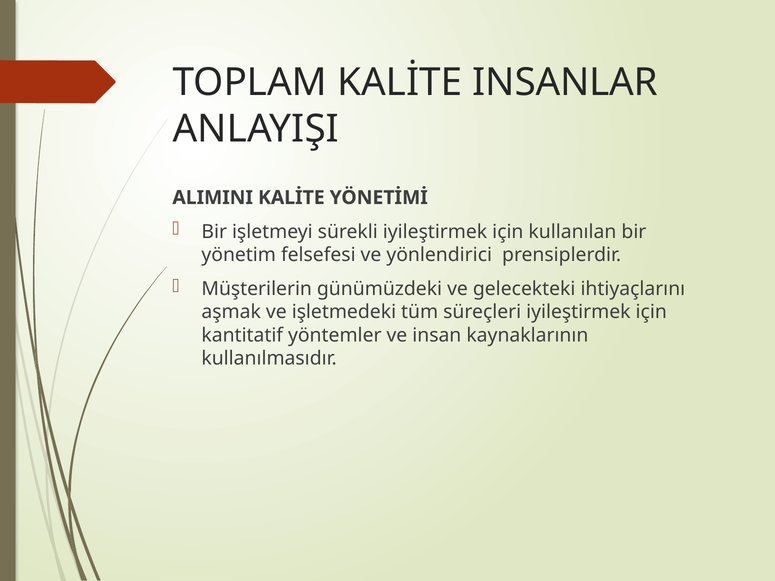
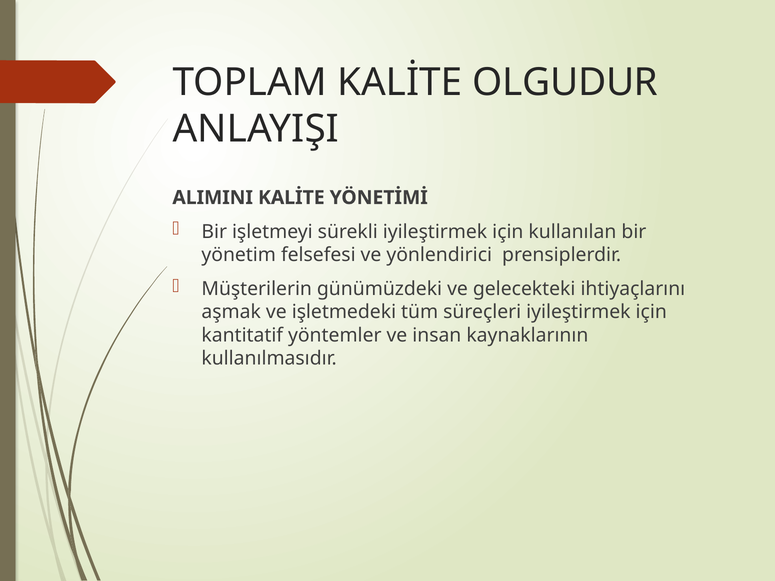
INSANLAR: INSANLAR -> OLGUDUR (565, 83)
